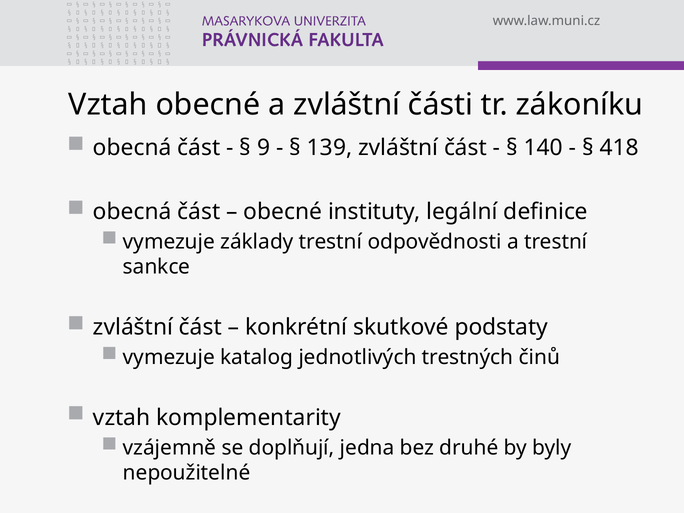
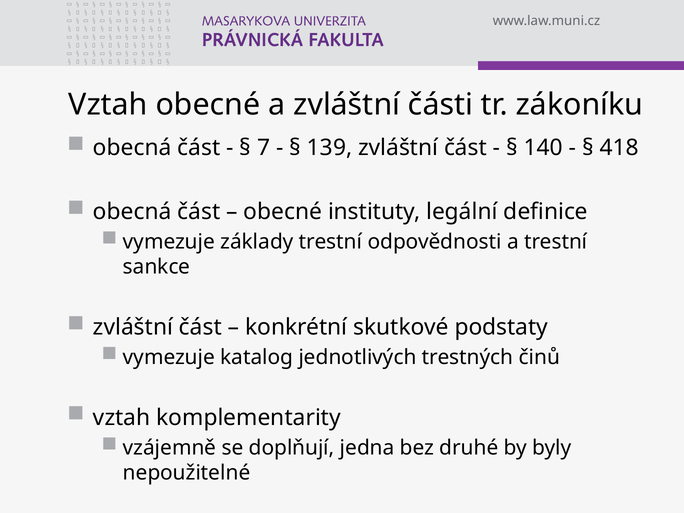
9: 9 -> 7 (264, 148)
